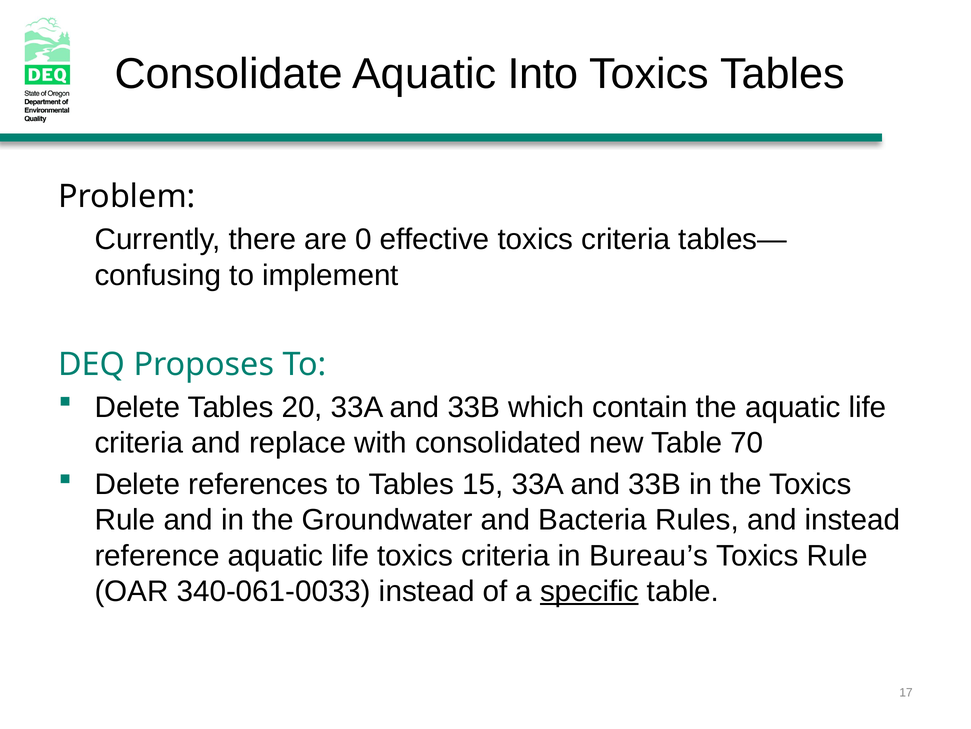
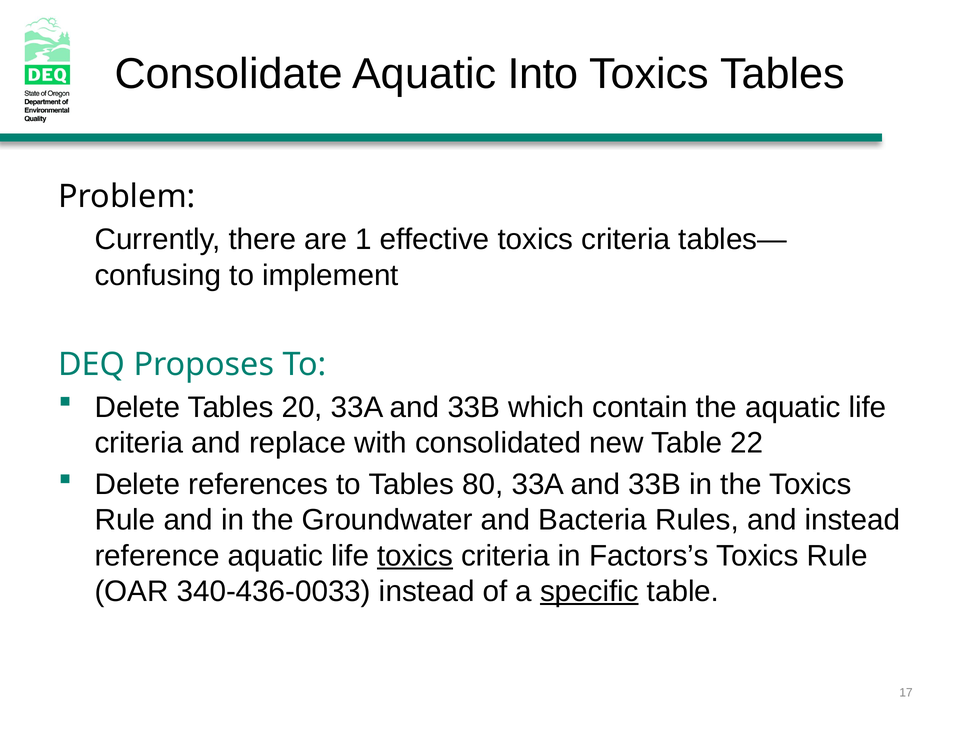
0: 0 -> 1 (363, 239)
70: 70 -> 22 (747, 443)
15: 15 -> 80 (483, 484)
toxics underline: none -> present (415, 555)
Bureau’s: Bureau’s -> Factors’s (649, 555)
340-061-0033: 340-061-0033 -> 340-436-0033 (274, 591)
